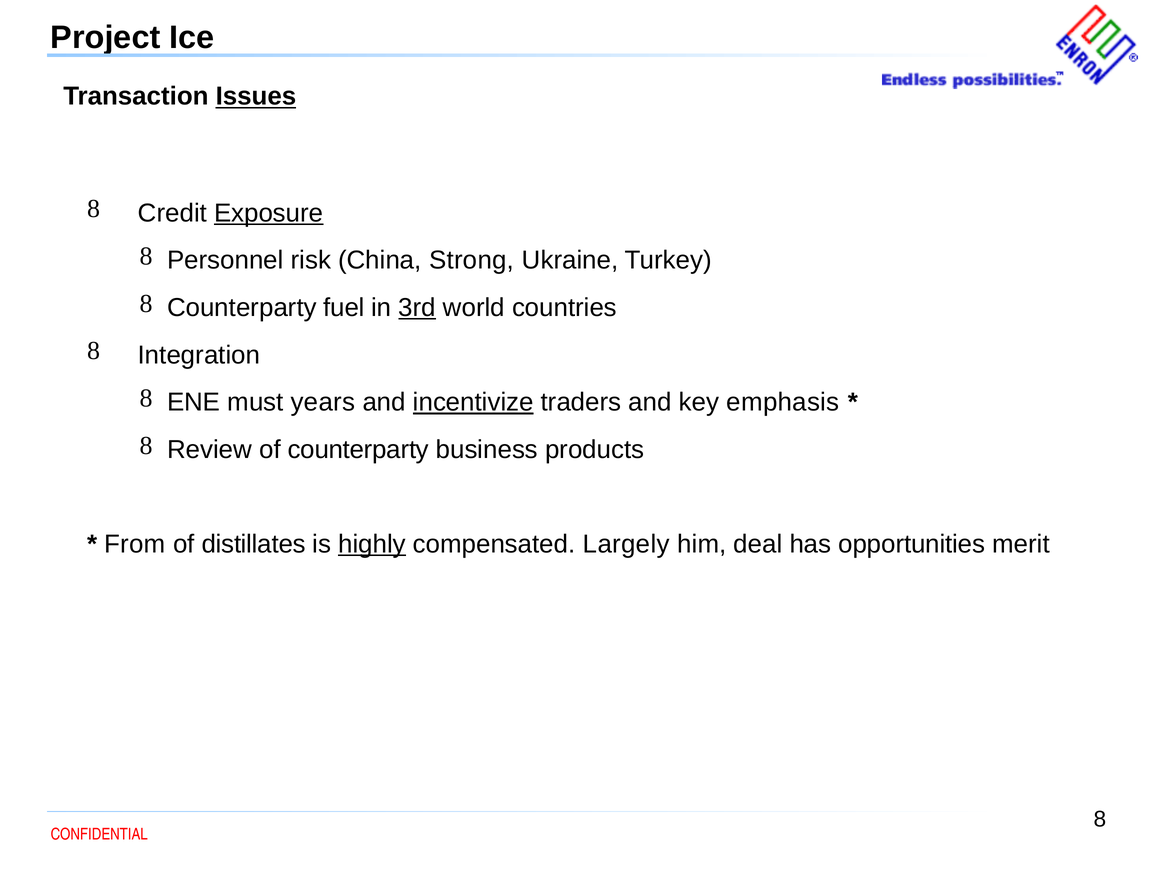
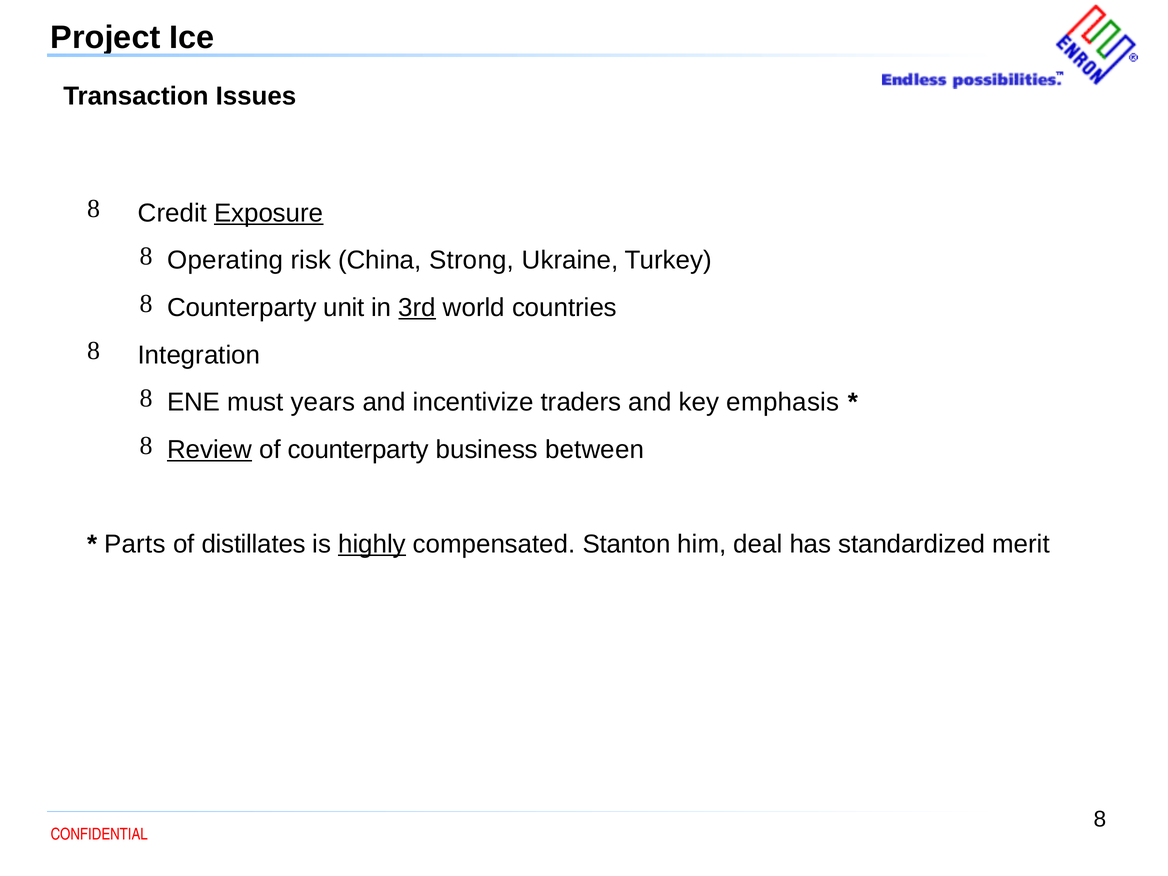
Issues underline: present -> none (256, 96)
Personnel: Personnel -> Operating (225, 260)
fuel: fuel -> unit (344, 308)
incentivize underline: present -> none (473, 402)
Review underline: none -> present (210, 450)
products: products -> between (595, 450)
From: From -> Parts (135, 544)
Largely: Largely -> Stanton (627, 544)
opportunities: opportunities -> standardized (912, 544)
